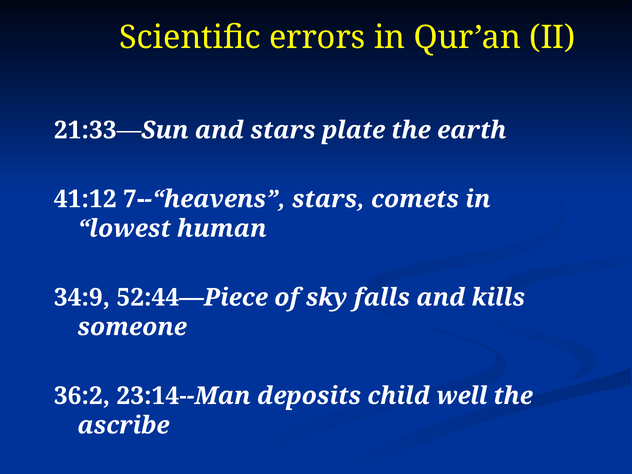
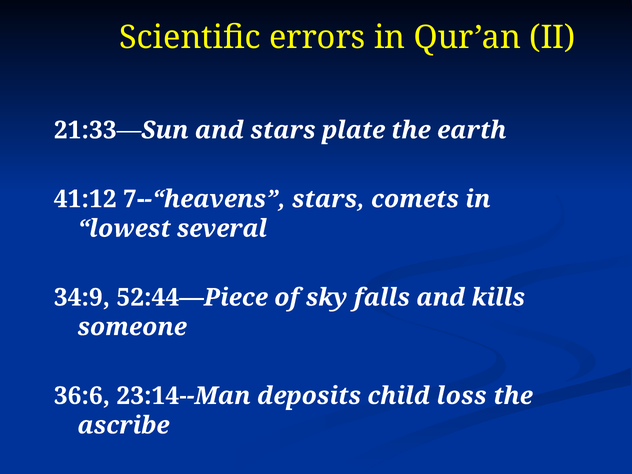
human: human -> several (222, 229)
36:2: 36:2 -> 36:6 (82, 396)
well: well -> loss (462, 396)
